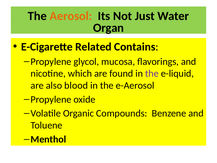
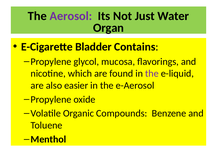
Aerosol colour: orange -> purple (71, 16)
Related: Related -> Bladder (93, 47)
blood: blood -> easier (76, 85)
